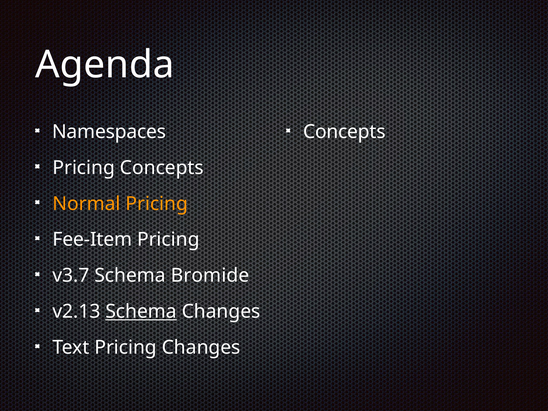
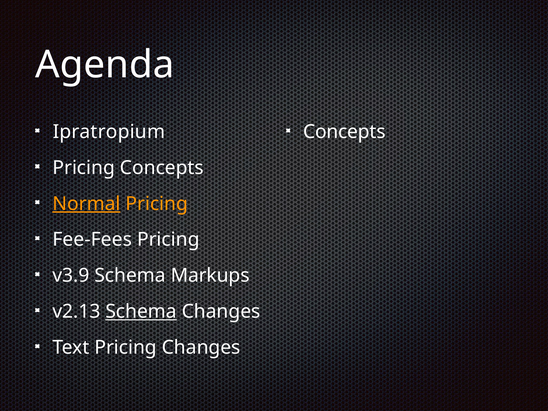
Namespaces: Namespaces -> Ipratropium (109, 132)
Normal underline: none -> present (86, 204)
Fee-Item: Fee-Item -> Fee-Fees (92, 240)
v3.7: v3.7 -> v3.9 (71, 276)
Bromide: Bromide -> Markups (210, 276)
